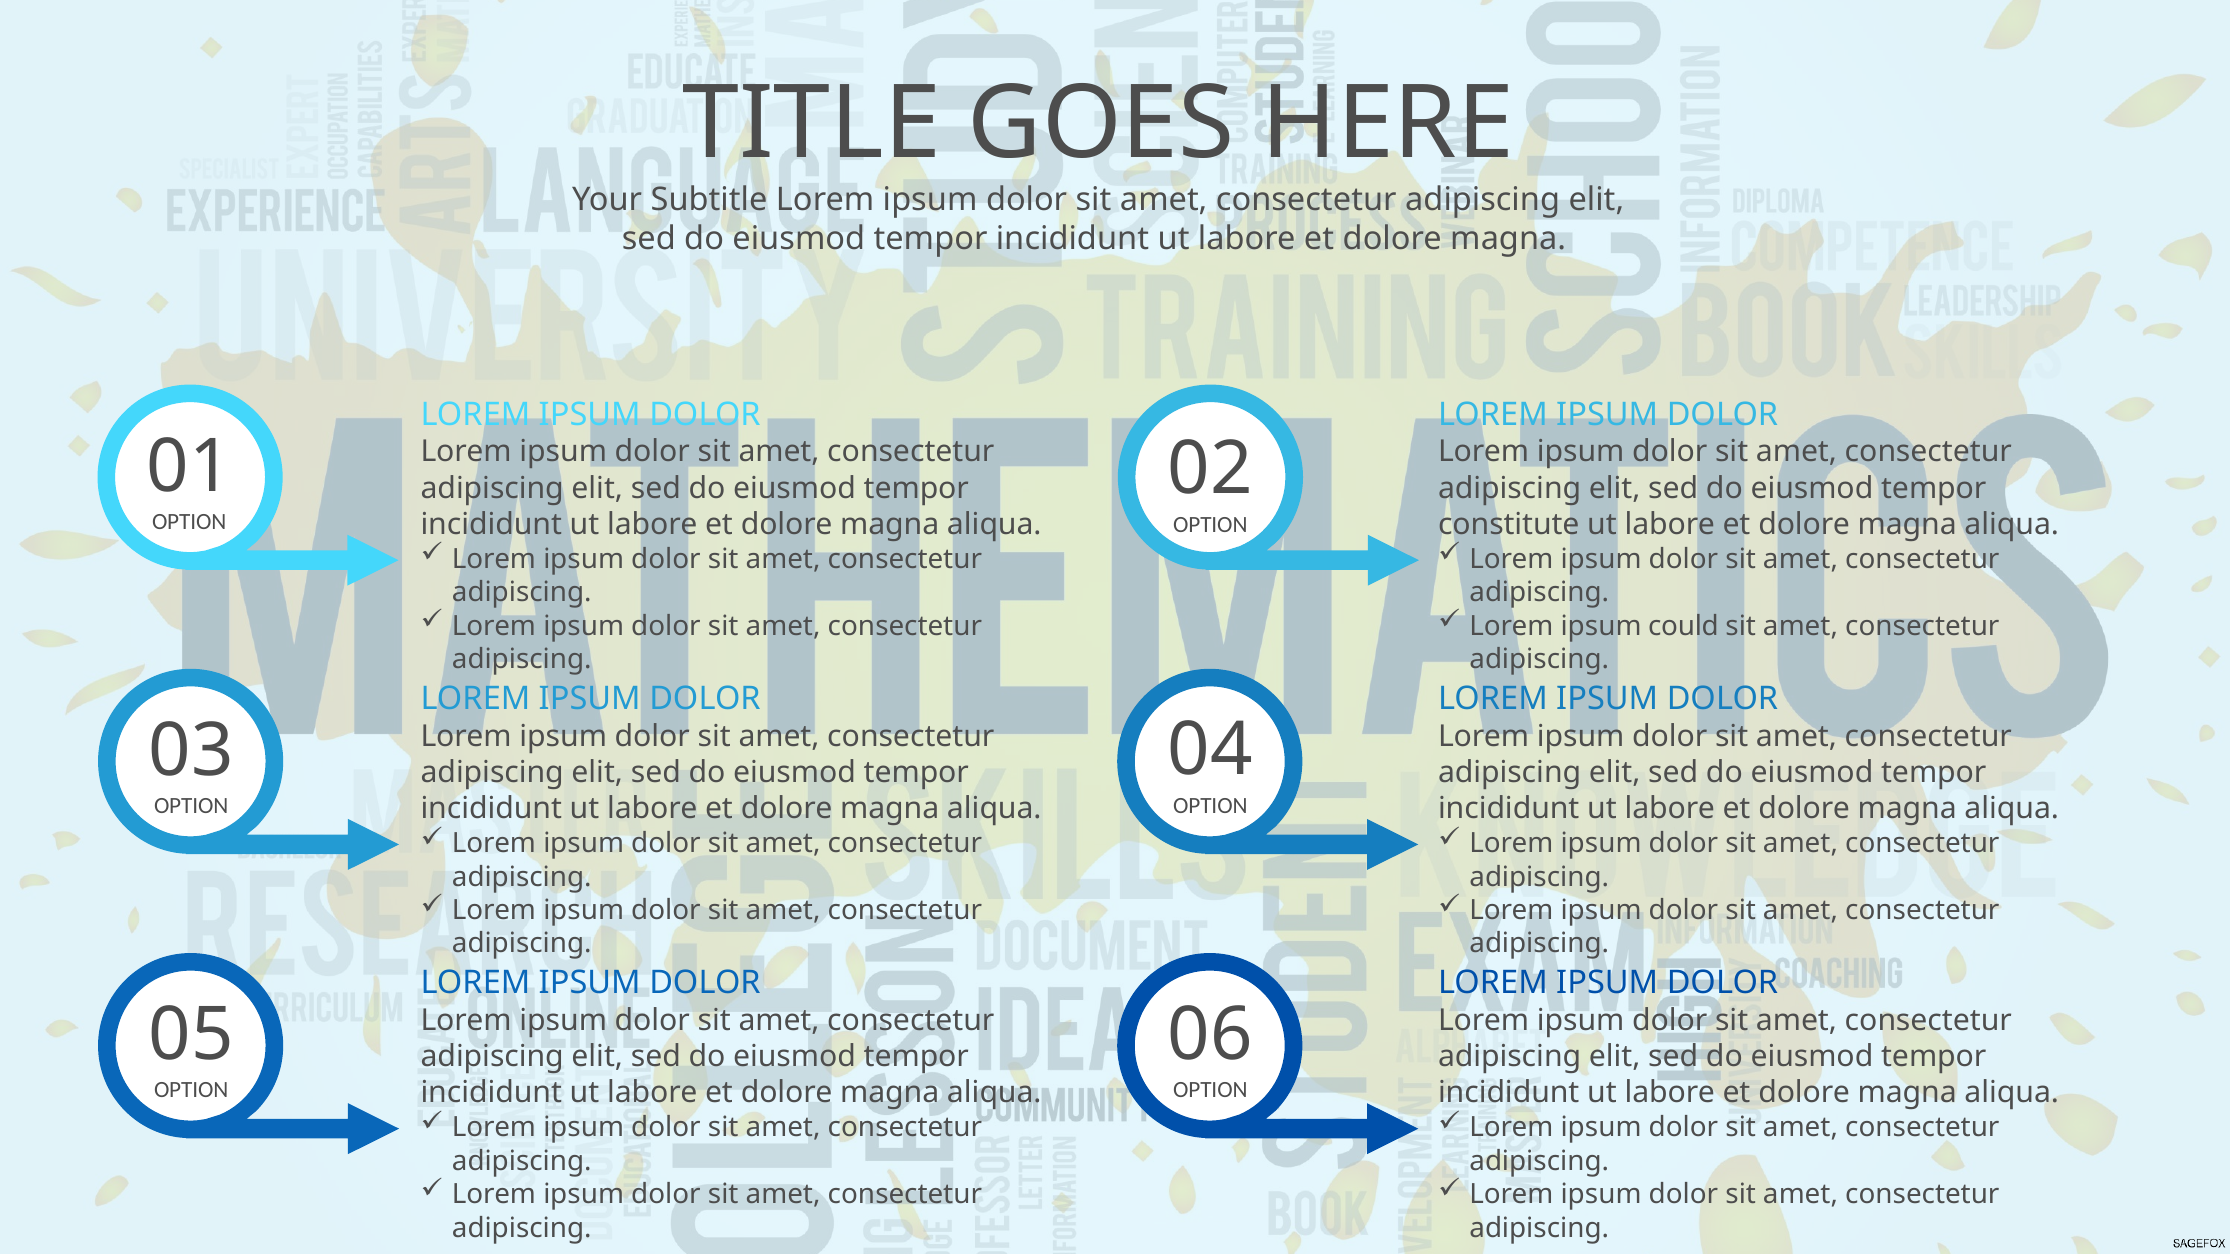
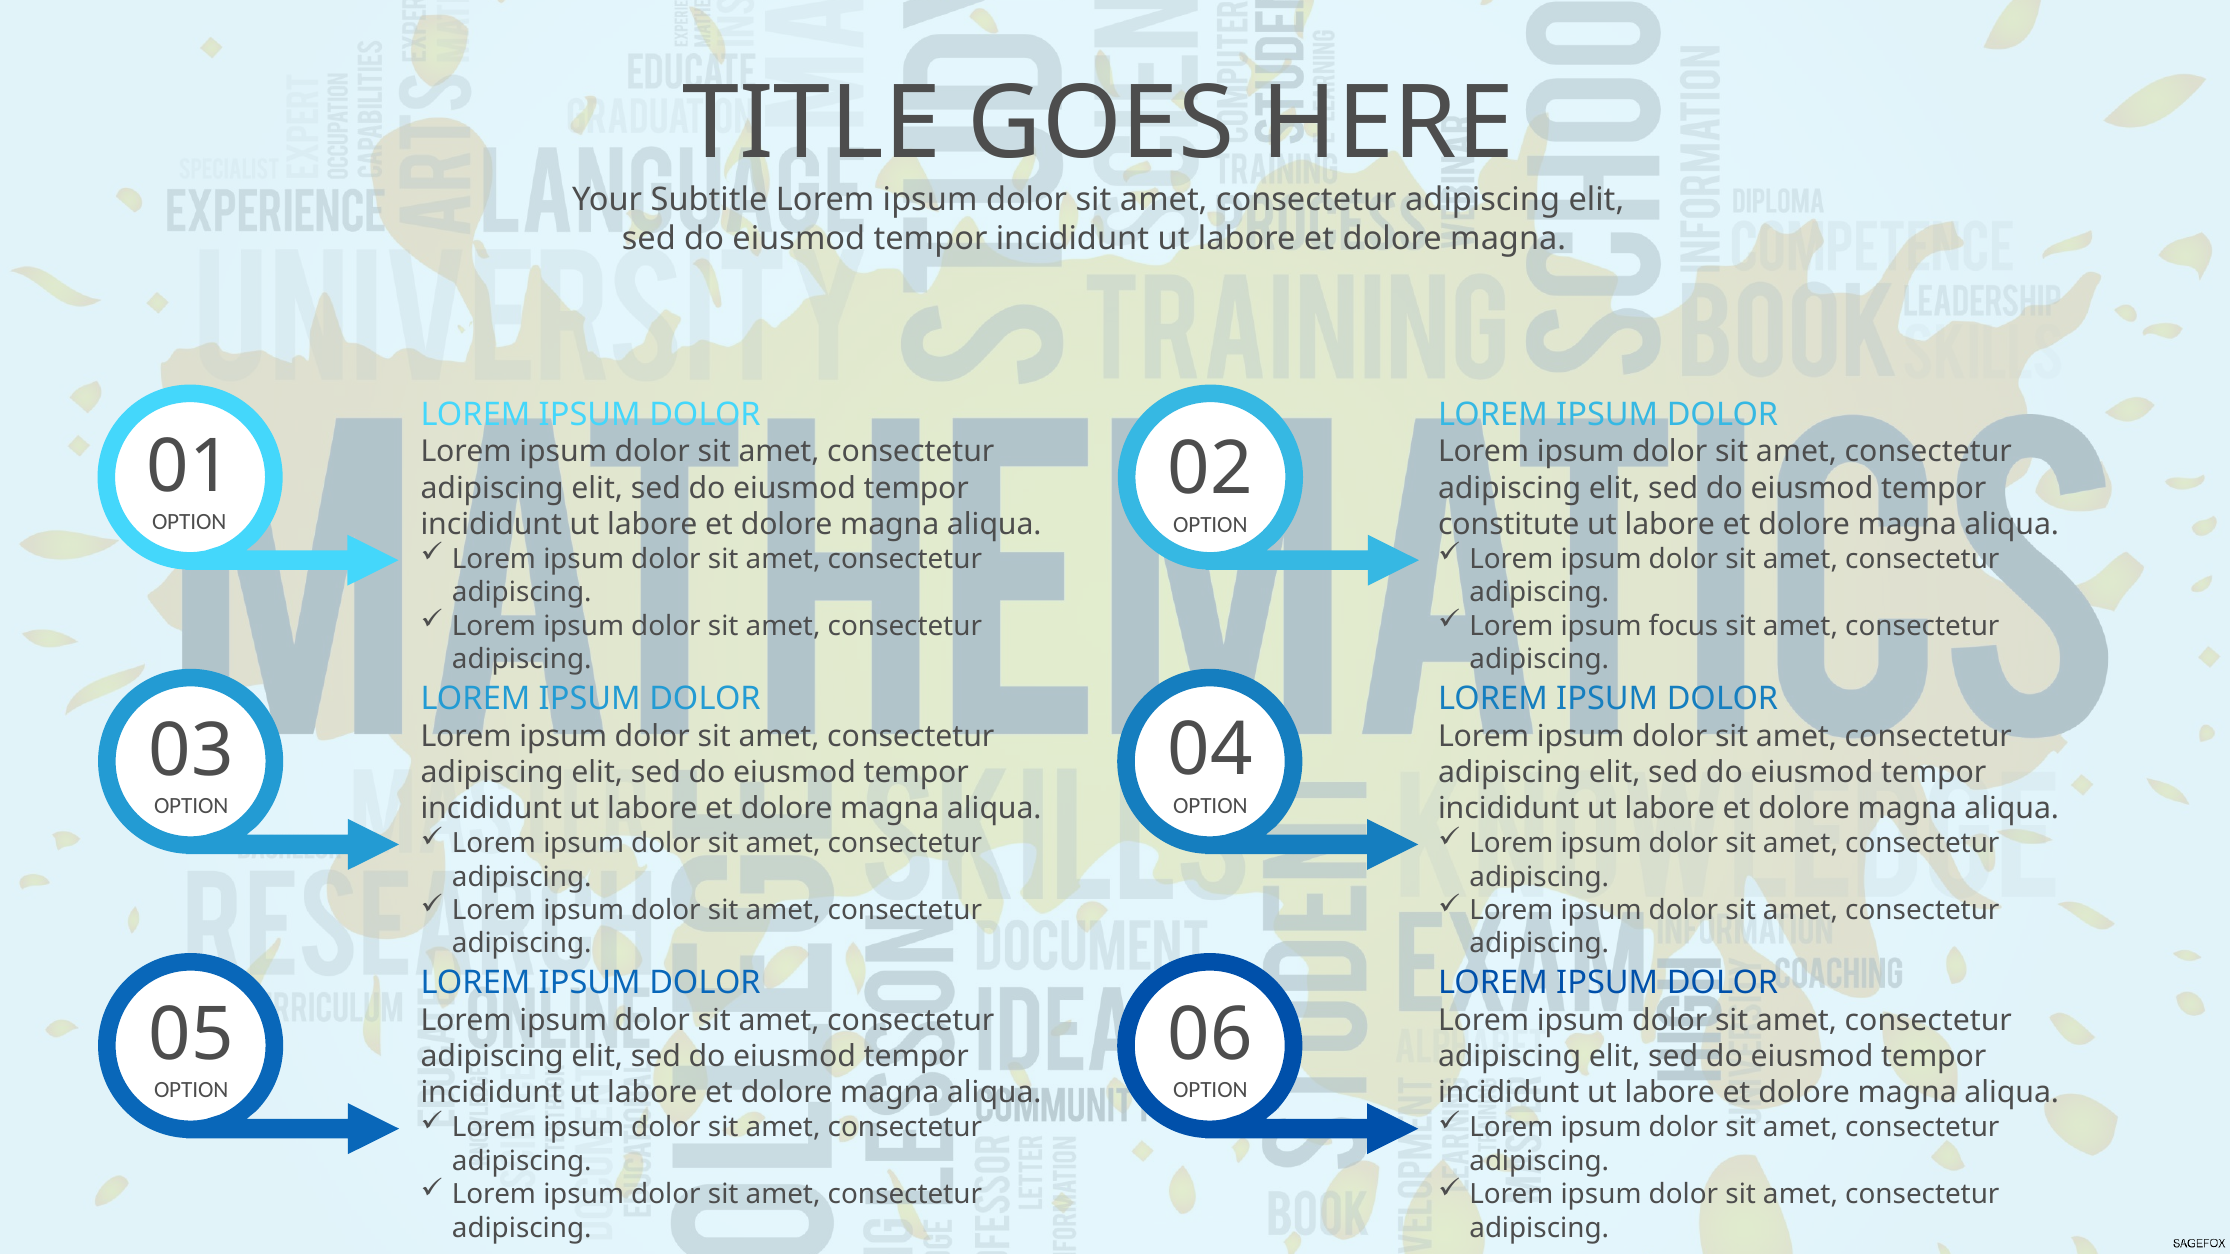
could: could -> focus (1683, 626)
